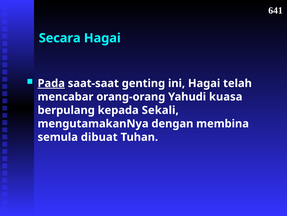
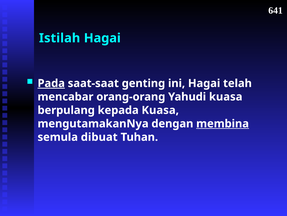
Secara: Secara -> Istilah (60, 38)
kepada Sekali: Sekali -> Kuasa (160, 110)
membina underline: none -> present (223, 123)
